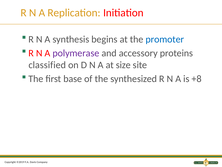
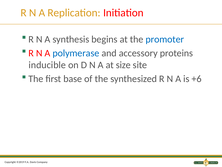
polymerase colour: purple -> blue (76, 53)
classified: classified -> inducible (47, 65)
+8: +8 -> +6 (197, 79)
